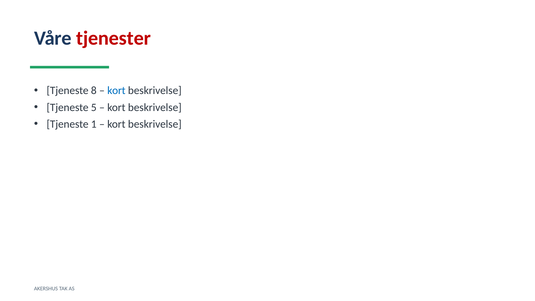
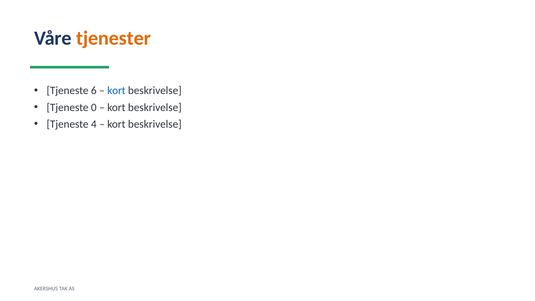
tjenester colour: red -> orange (114, 38)
8: 8 -> 6 (94, 91)
5: 5 -> 0 (94, 107)
1: 1 -> 4 (94, 124)
